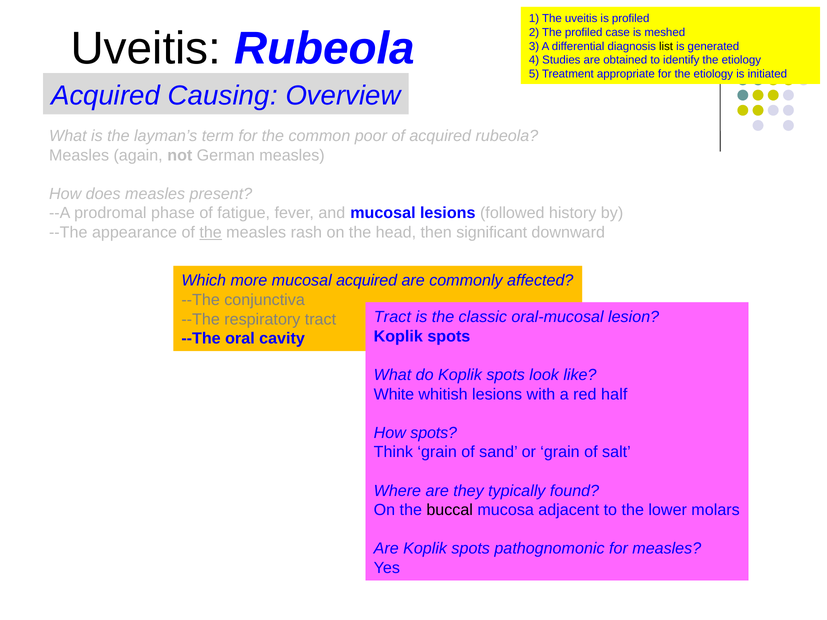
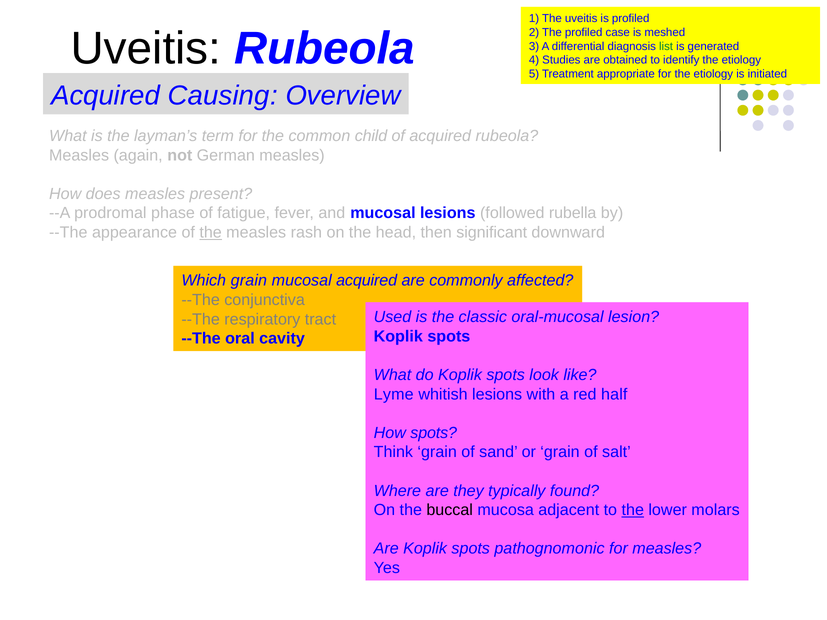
list colour: black -> green (666, 46)
poor: poor -> child (371, 136)
history: history -> rubella (573, 213)
Which more: more -> grain (249, 281)
Tract: Tract -> Used (392, 317)
White: White -> Lyme (394, 394)
the underline: none -> present (633, 510)
